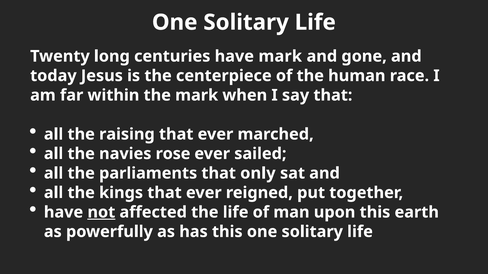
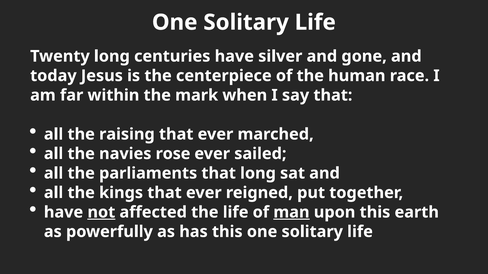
have mark: mark -> silver (280, 56)
that only: only -> long (258, 173)
man underline: none -> present (291, 213)
